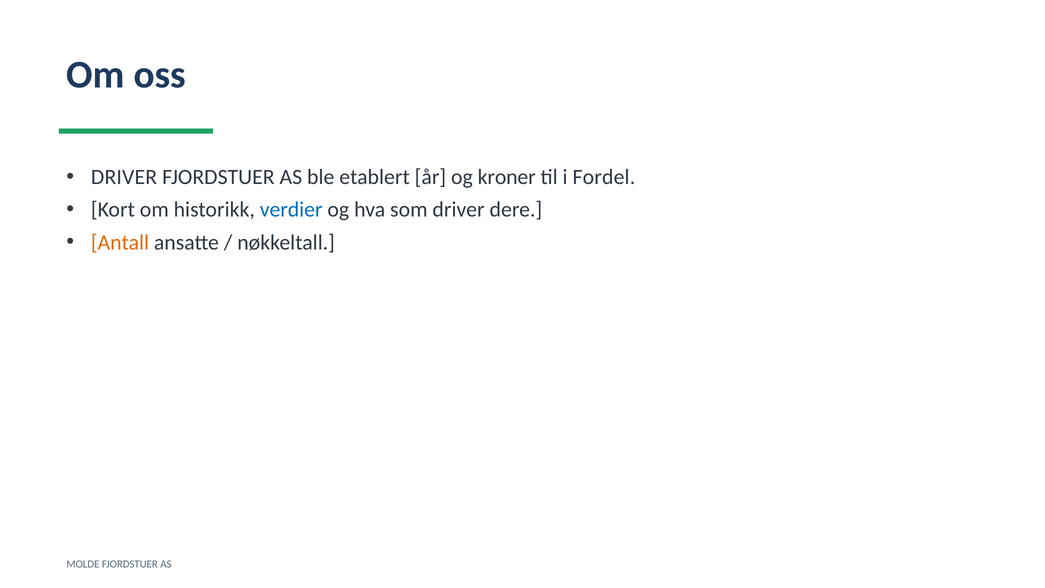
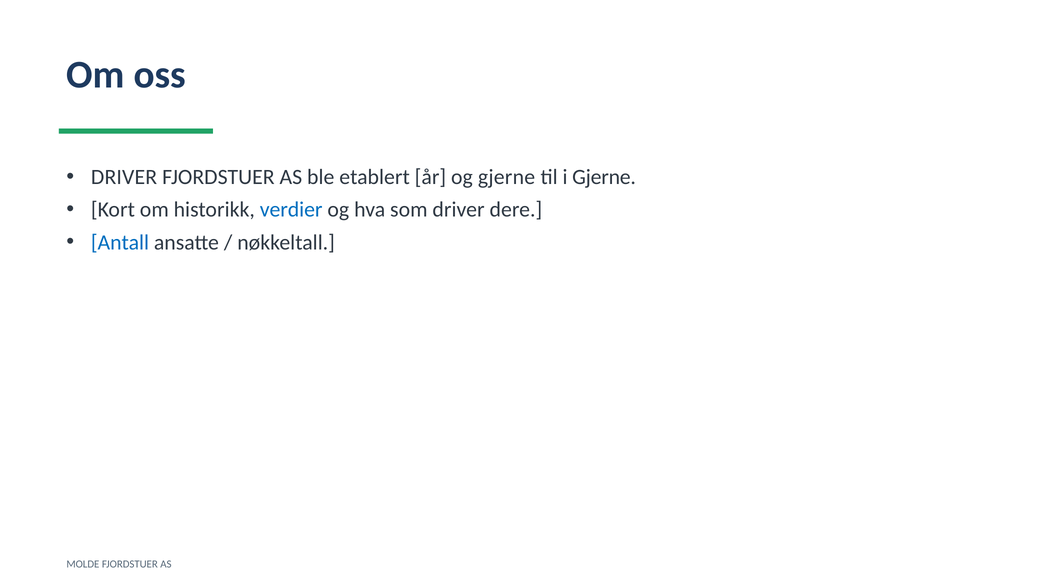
og kroner: kroner -> gjerne (507, 177)
i Fordel: Fordel -> Gjerne (604, 177)
Antall colour: orange -> blue (120, 242)
